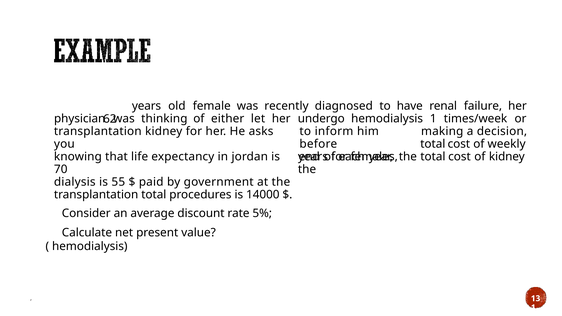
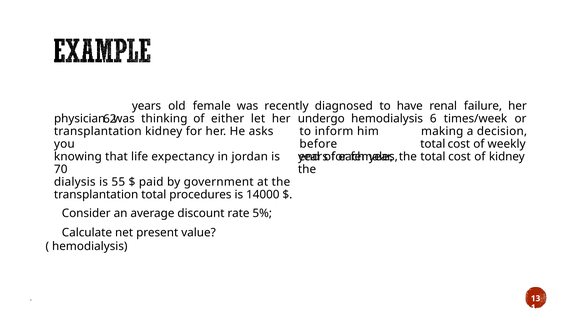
hemodialysis 1: 1 -> 6 (433, 119)
